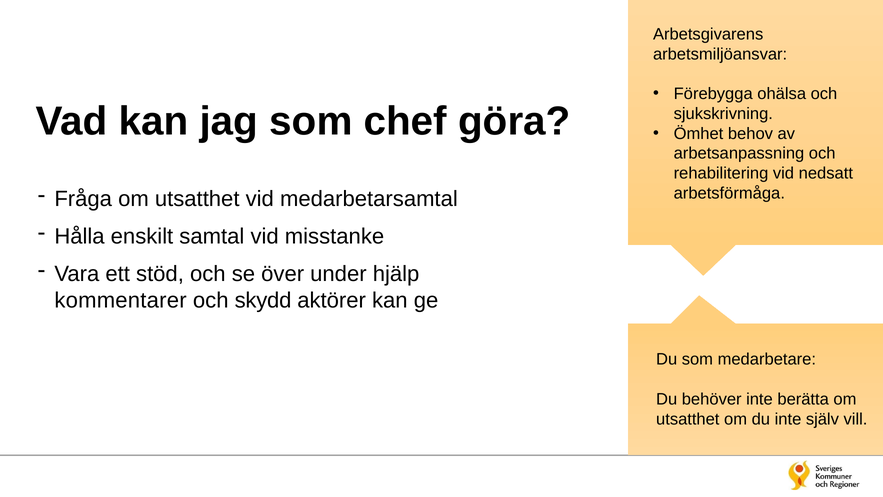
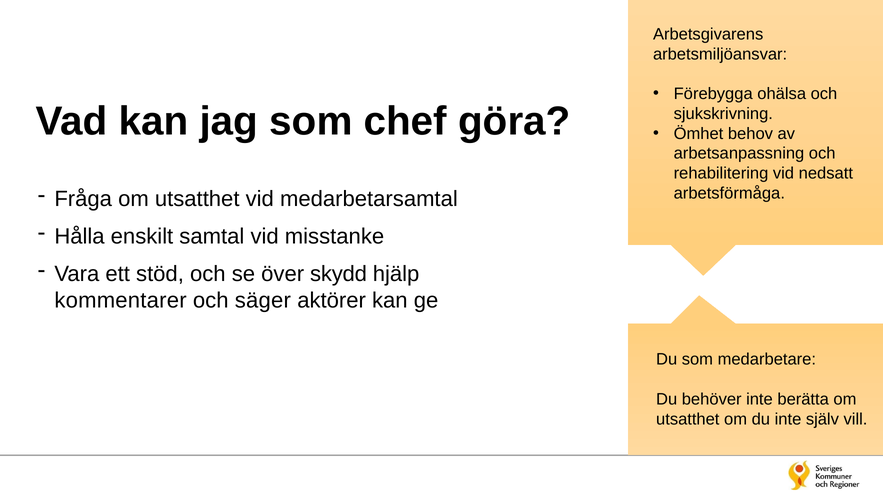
under: under -> skydd (339, 274)
skydd: skydd -> säger (263, 300)
